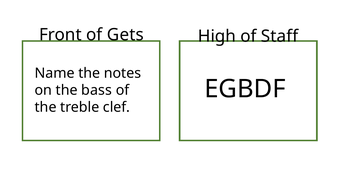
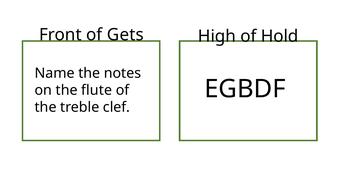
Staff: Staff -> Hold (280, 36)
bass: bass -> flute (97, 90)
